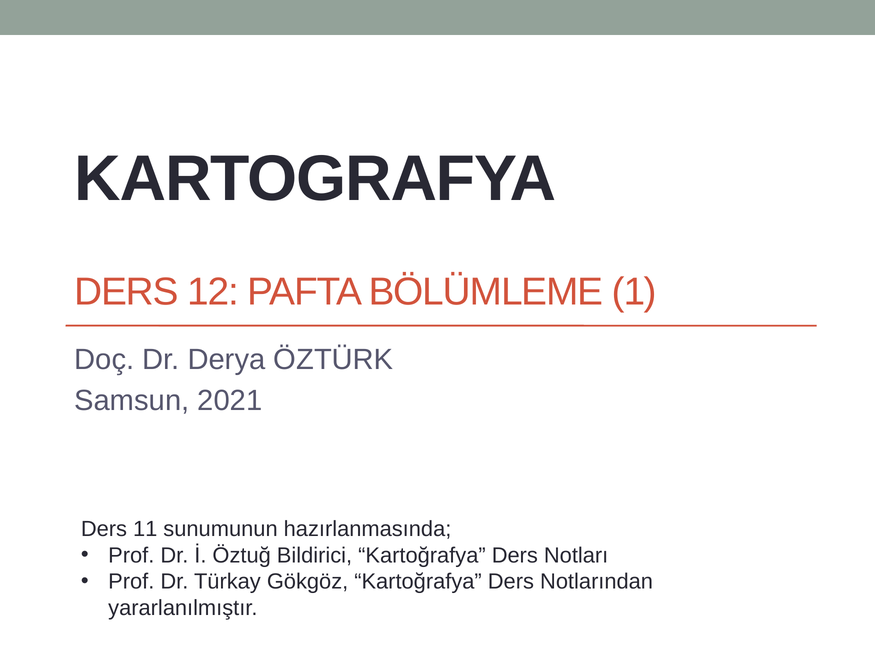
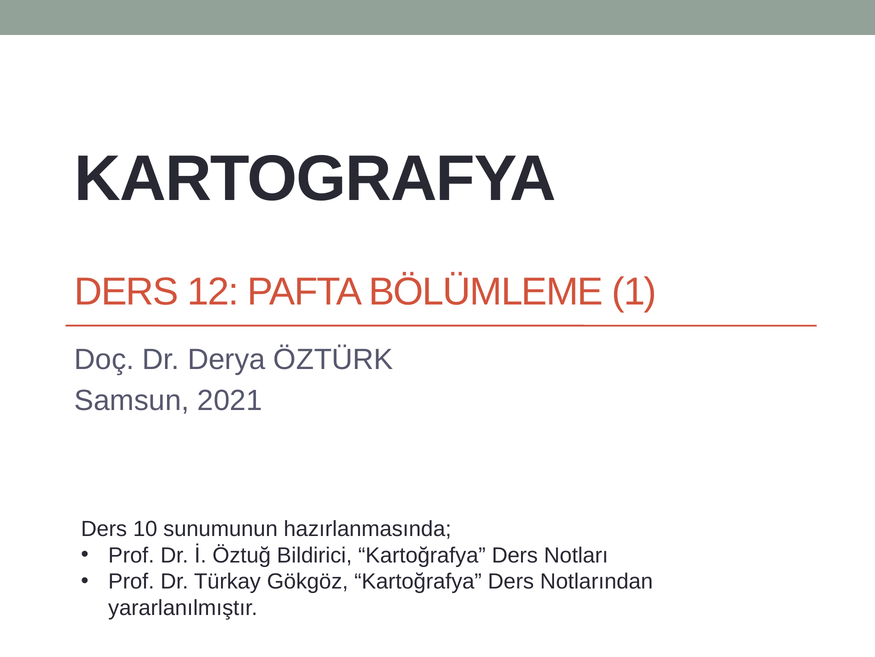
11: 11 -> 10 (145, 528)
